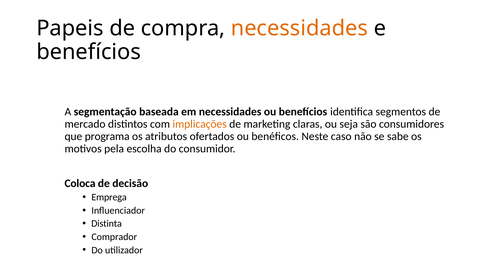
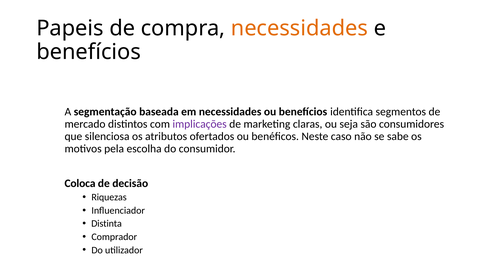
implicações colour: orange -> purple (200, 124)
programa: programa -> silenciosa (107, 137)
Emprega: Emprega -> Riquezas (109, 198)
